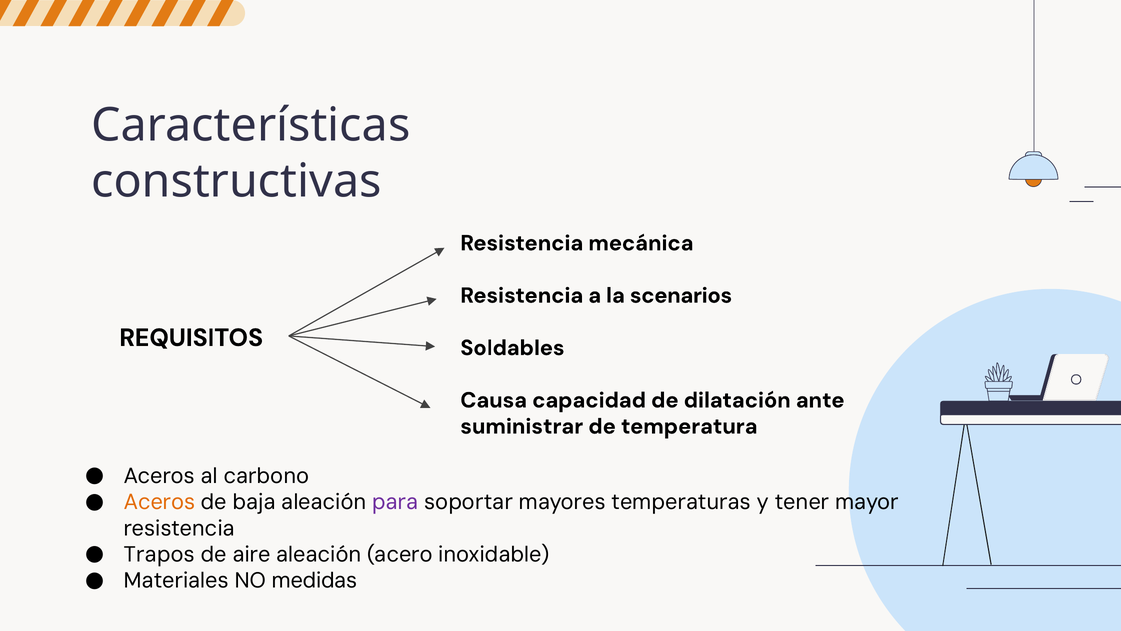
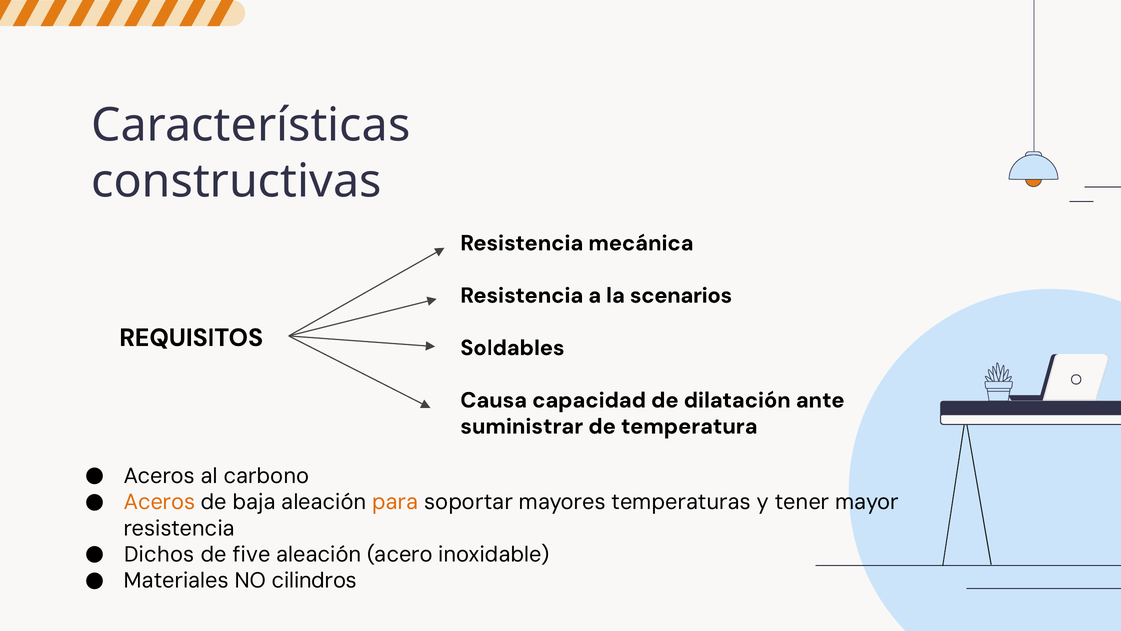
para colour: purple -> orange (395, 502)
Trapos: Trapos -> Dichos (159, 554)
aire: aire -> five (252, 554)
medidas: medidas -> cilindros (314, 580)
